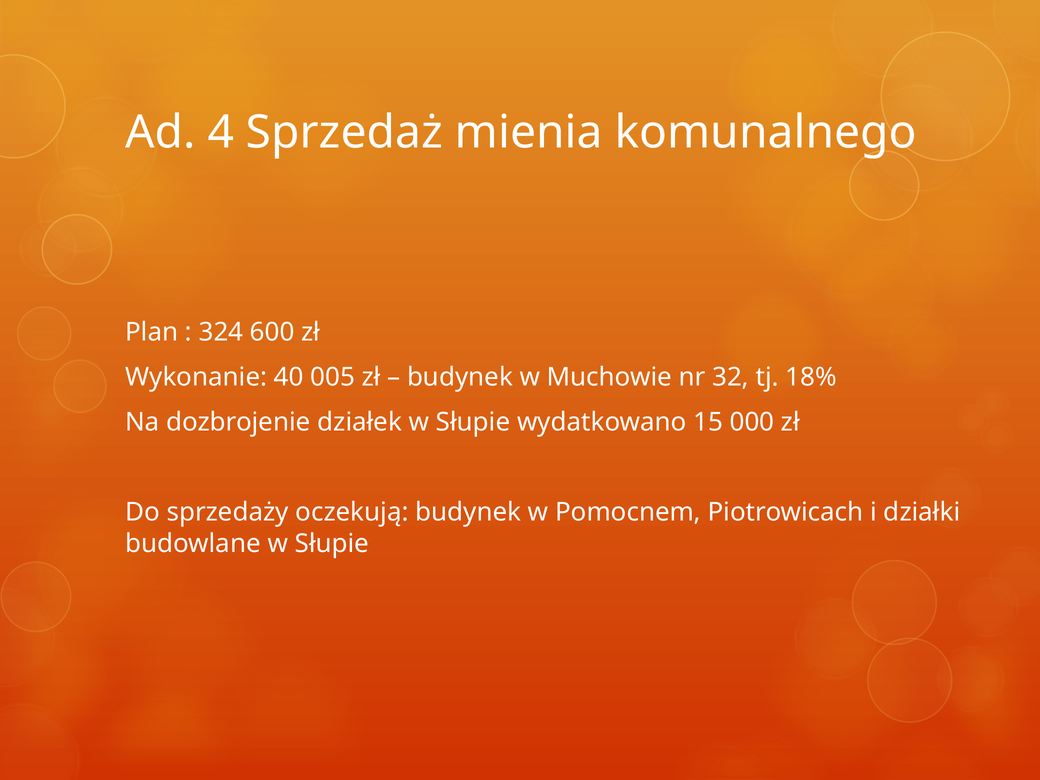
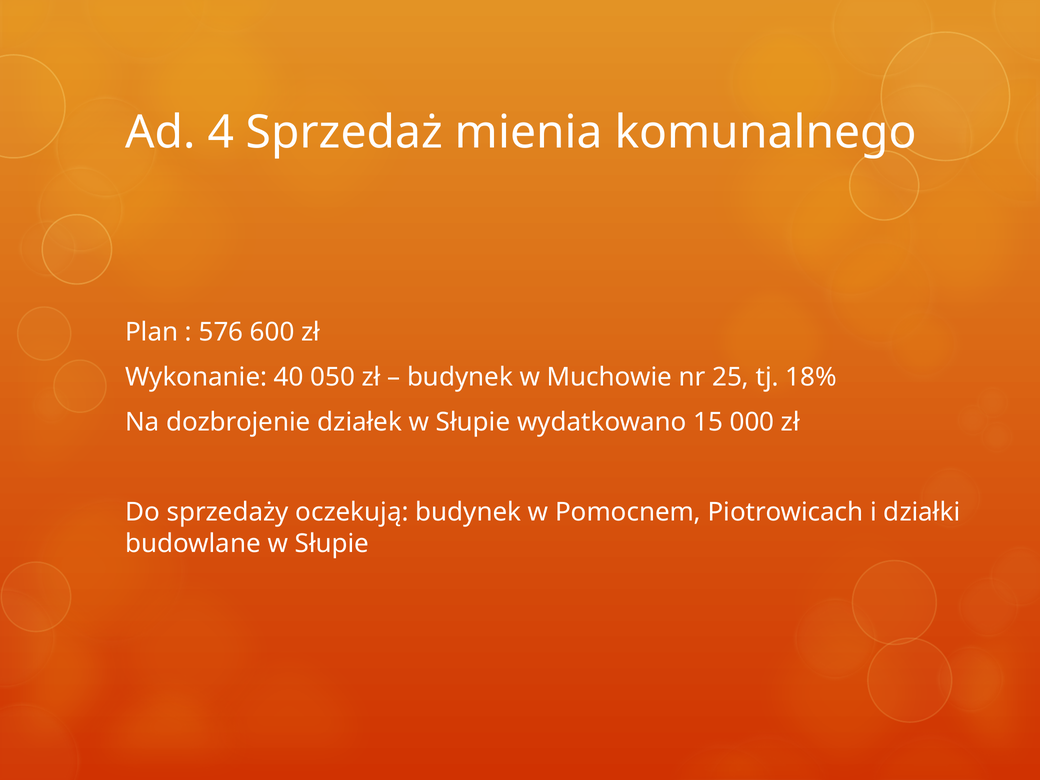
324: 324 -> 576 (221, 332)
005: 005 -> 050 (333, 377)
32: 32 -> 25 (731, 377)
